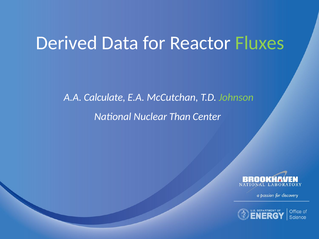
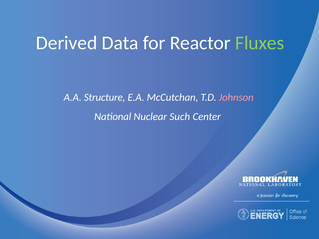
Calculate: Calculate -> Structure (105, 97)
Johnson colour: light green -> pink (236, 97)
Than: Than -> Such (180, 117)
